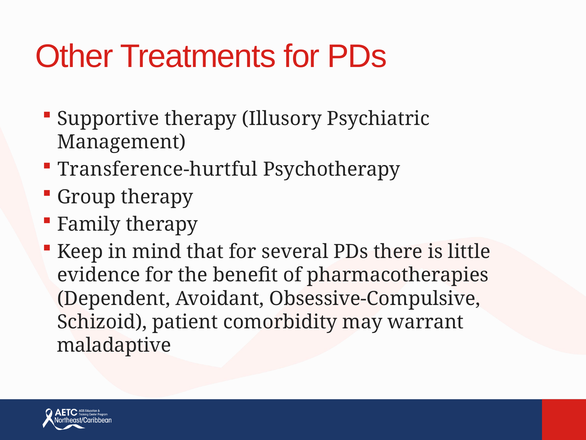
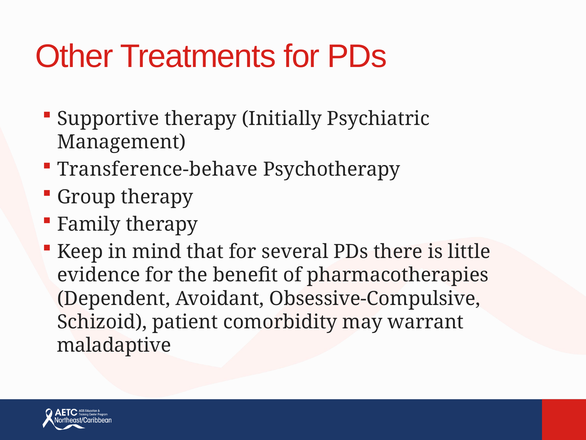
Illusory: Illusory -> Initially (282, 119)
Transference-hurtful: Transference-hurtful -> Transference-behave (157, 169)
